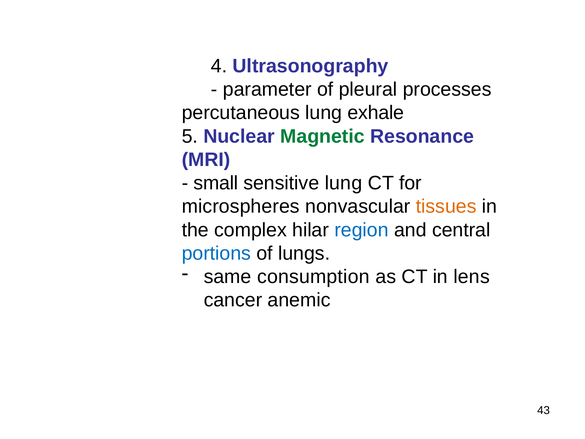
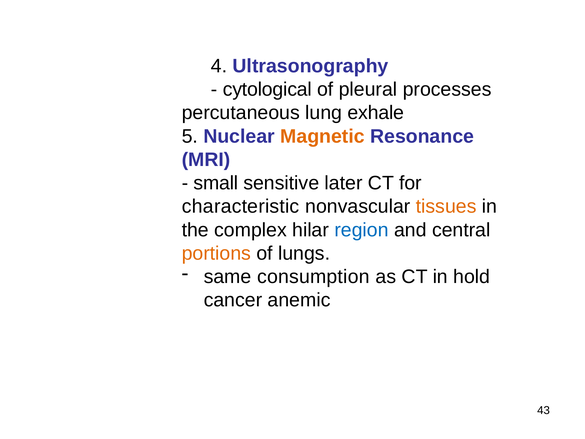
parameter: parameter -> cytological (267, 89)
Magnetic colour: green -> orange (322, 136)
sensitive lung: lung -> later (344, 183)
microspheres: microspheres -> characteristic (241, 206)
portions colour: blue -> orange (216, 253)
lens: lens -> hold (472, 277)
